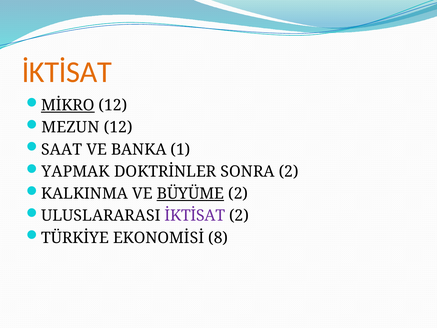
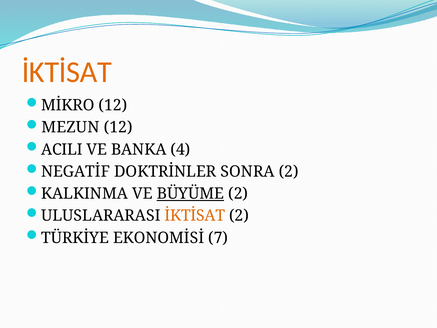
MİKRO underline: present -> none (68, 105)
SAAT: SAAT -> ACILI (62, 149)
1: 1 -> 4 (180, 149)
YAPMAK: YAPMAK -> NEGATİF (76, 171)
İKTİSAT colour: purple -> orange (195, 216)
8: 8 -> 7 (218, 238)
